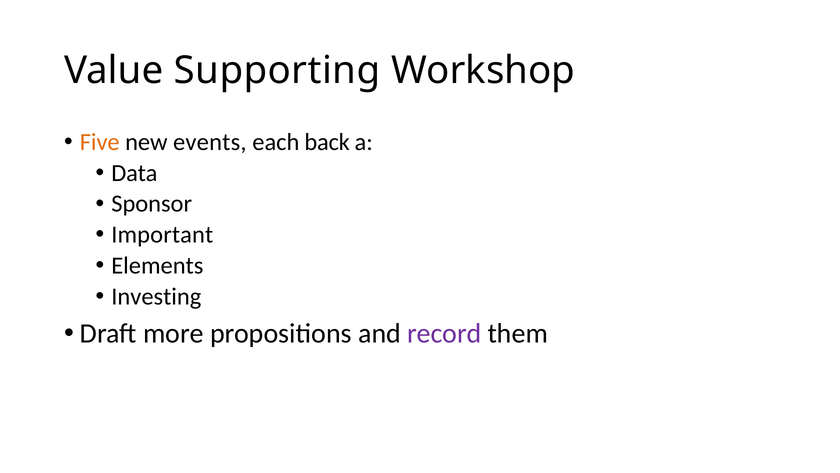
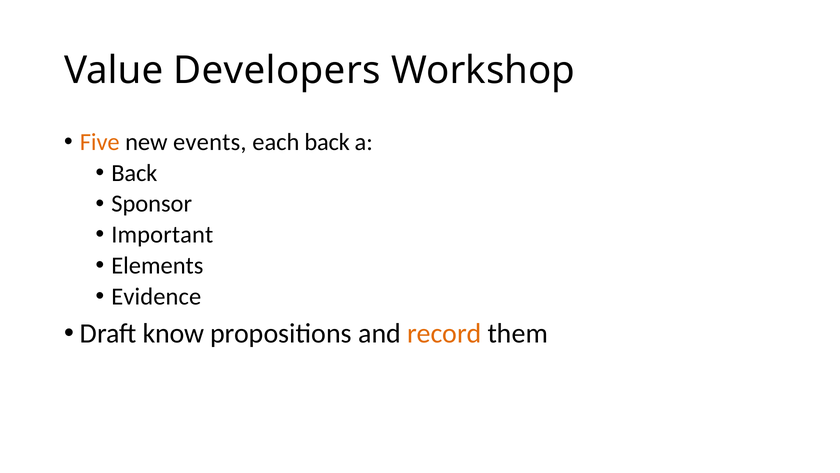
Supporting: Supporting -> Developers (277, 71)
Data: Data -> Back (134, 173)
Investing: Investing -> Evidence (156, 296)
more: more -> know (174, 333)
record colour: purple -> orange (444, 333)
